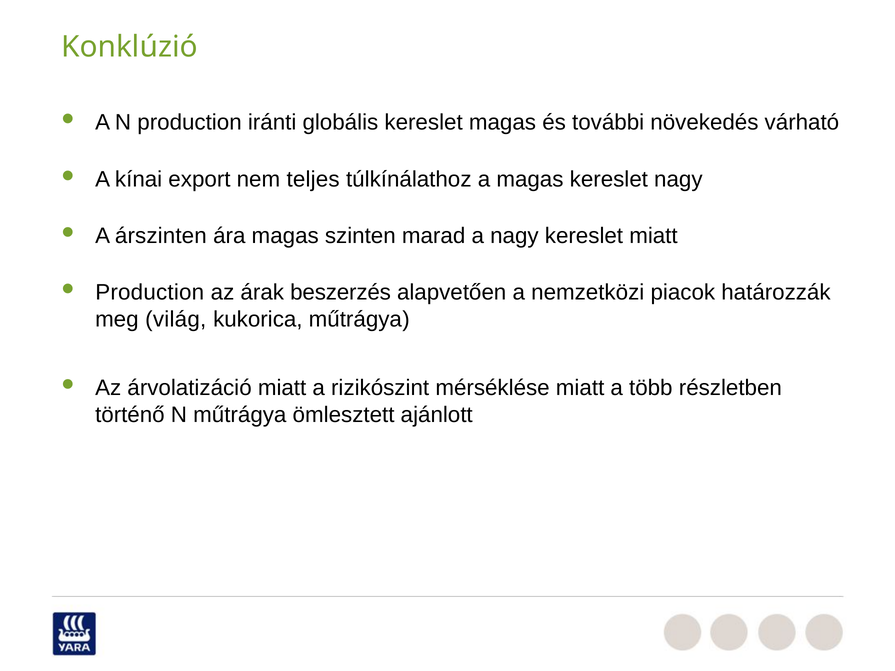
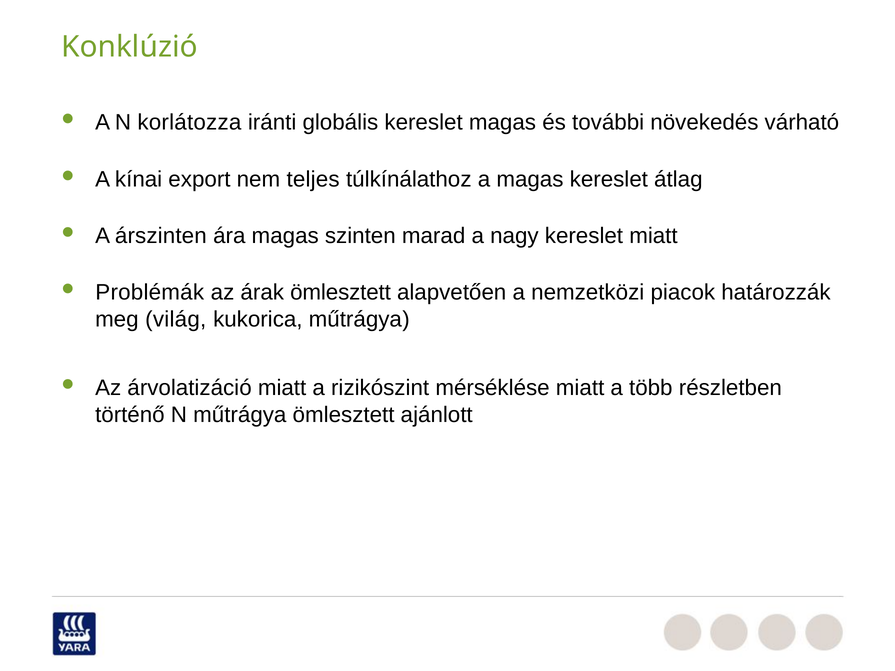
N production: production -> korlátozza (189, 122)
kereslet nagy: nagy -> átlag (678, 179)
Production: Production -> Problémák (150, 293)
árak beszerzés: beszerzés -> ömlesztett (341, 293)
